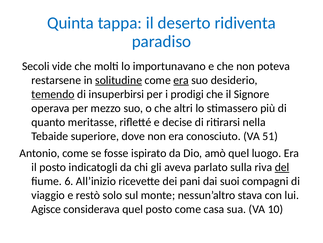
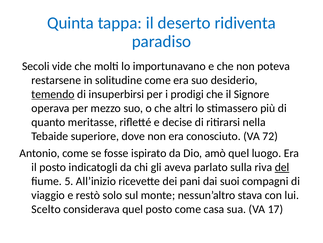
solitudine underline: present -> none (119, 80)
era underline: present -> none (181, 80)
51: 51 -> 72 (270, 136)
6: 6 -> 5 (69, 181)
Agisce: Agisce -> Scelto (46, 209)
10: 10 -> 17 (275, 209)
